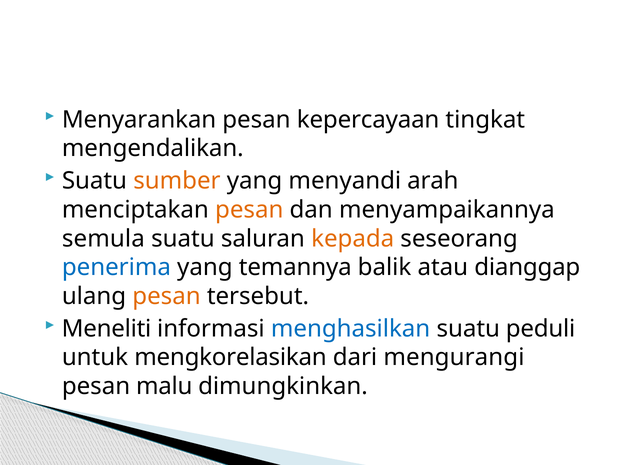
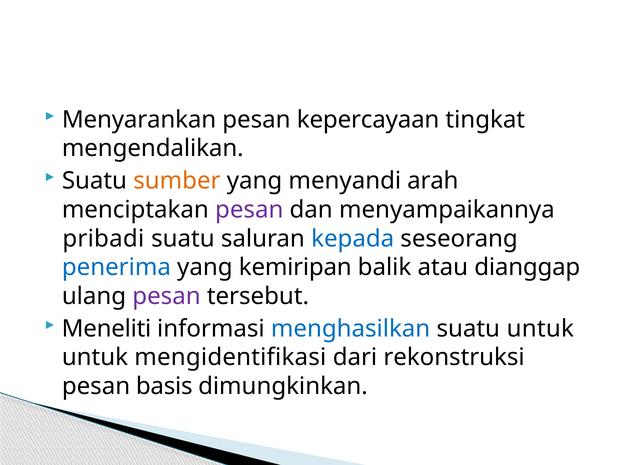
pesan colour: orange -> purple (249, 210)
semula: semula -> pribadi (103, 239)
kepada colour: orange -> blue (353, 239)
temannya: temannya -> kemiripan (295, 267)
pesan colour: orange -> purple (167, 296)
suatu peduli: peduli -> untuk (540, 329)
mengkorelasikan: mengkorelasikan -> mengidentifikasi (230, 357)
mengurangi: mengurangi -> rekonstruksi (454, 357)
malu: malu -> basis (164, 386)
